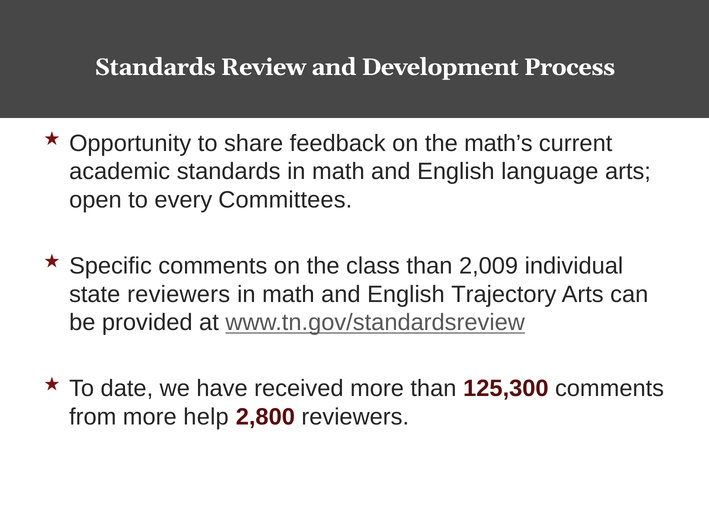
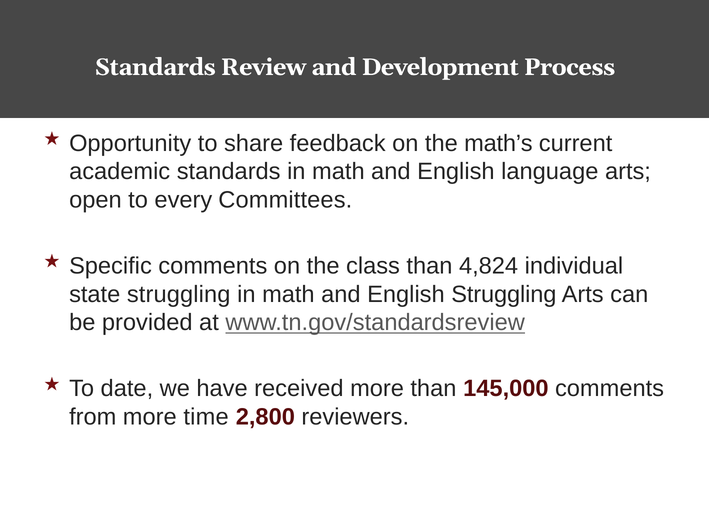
2,009: 2,009 -> 4,824 (489, 266)
state reviewers: reviewers -> struggling (179, 295)
English Trajectory: Trajectory -> Struggling (504, 295)
125,300: 125,300 -> 145,000 (506, 389)
help: help -> time (206, 418)
